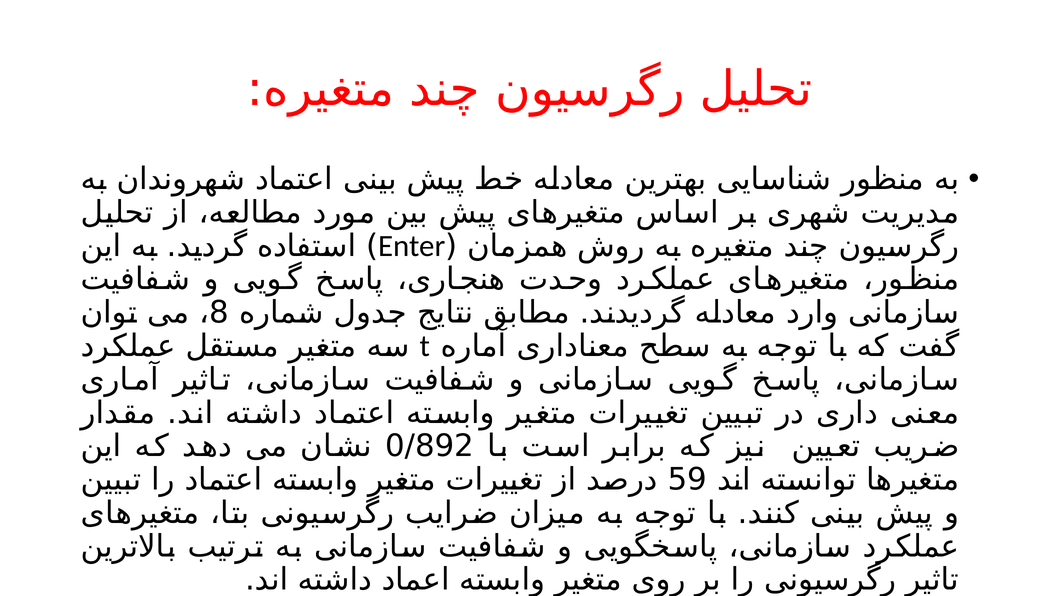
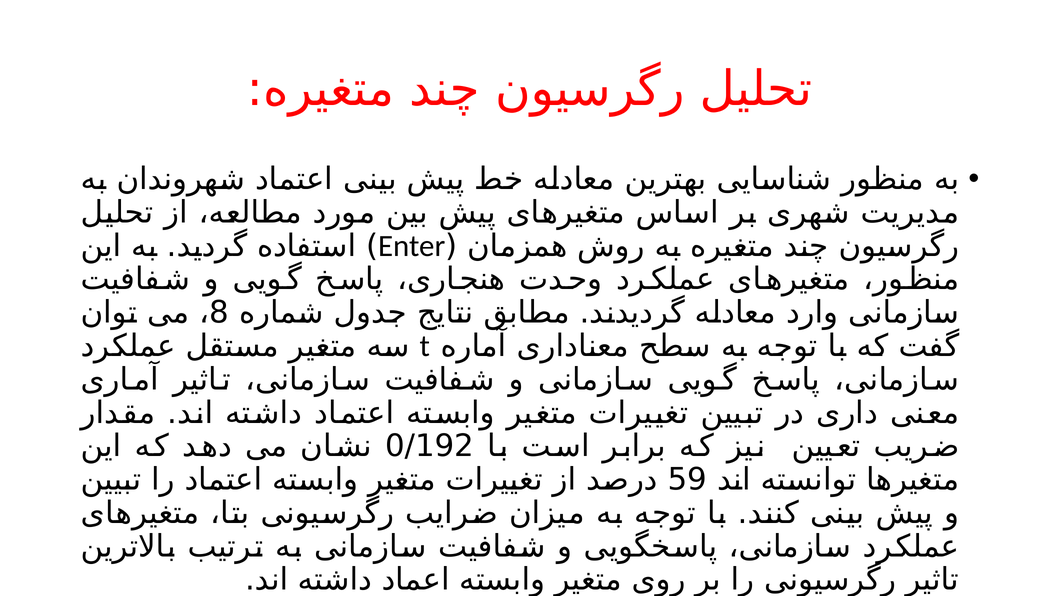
0/892: 0/892 -> 0/192 (430, 446)
